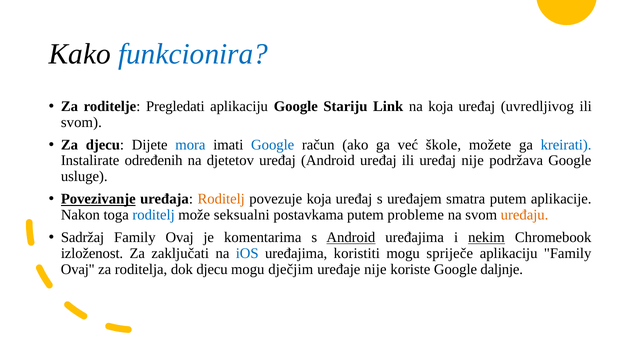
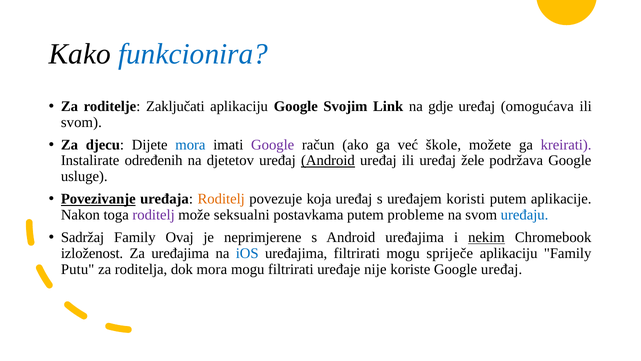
Pregledati: Pregledati -> Zaključati (175, 106)
Stariju: Stariju -> Svojim (345, 106)
na koja: koja -> gdje (441, 106)
uvredljivog: uvredljivog -> omogućava (537, 106)
Google colour: blue -> purple (273, 145)
kreirati colour: blue -> purple (566, 145)
Android underline: none -> present (328, 160)
uređaj nije: nije -> žele (473, 160)
smatra: smatra -> koristi (466, 199)
roditelj colour: blue -> purple (154, 215)
uređaju colour: orange -> blue (525, 215)
komentarima: komentarima -> neprimjerene (263, 237)
Android underline: present -> none (351, 237)
Za zaključati: zaključati -> uređajima (180, 253)
uređajima koristiti: koristiti -> filtrirati (357, 253)
Ovaj: Ovaj -> Putu (78, 269)
dok djecu: djecu -> mora (212, 269)
mogu dječjim: dječjim -> filtrirati (291, 269)
Google daljnje: daljnje -> uređaj (502, 269)
